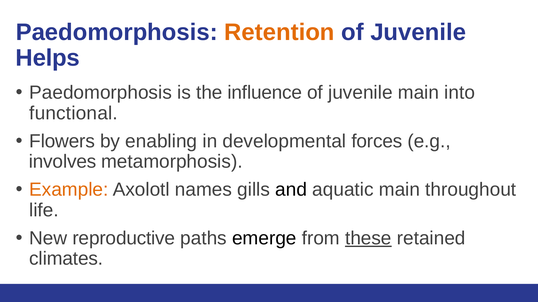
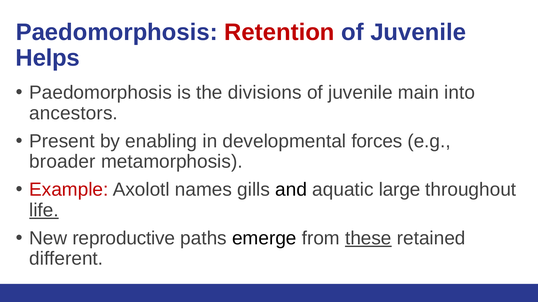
Retention colour: orange -> red (279, 32)
influence: influence -> divisions (265, 93)
functional: functional -> ancestors (74, 113)
Flowers: Flowers -> Present (62, 141)
involves: involves -> broader (62, 162)
Example colour: orange -> red (69, 190)
aquatic main: main -> large (400, 190)
life underline: none -> present (44, 211)
climates: climates -> different (66, 259)
